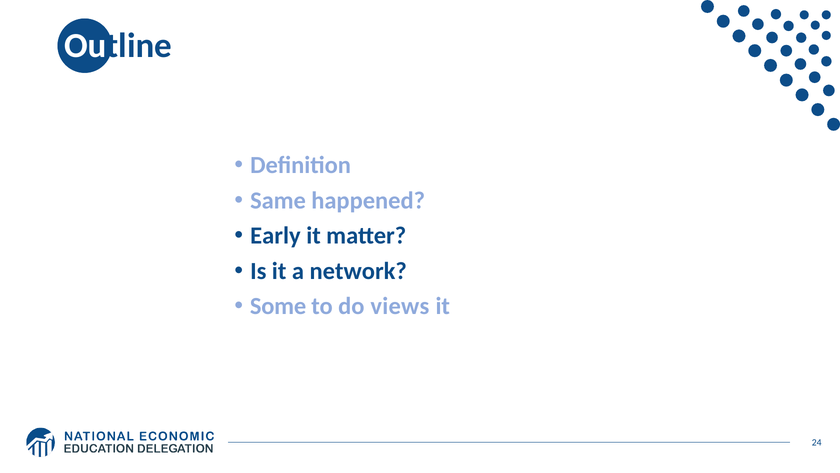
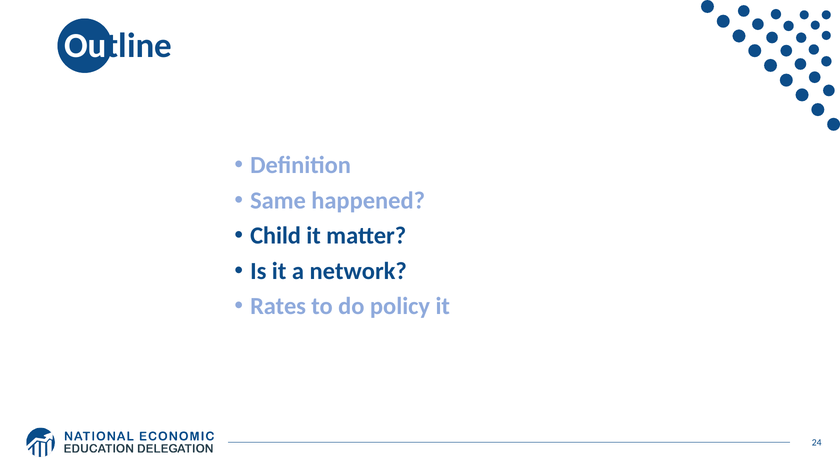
Early: Early -> Child (276, 235)
Some: Some -> Rates (278, 306)
views: views -> policy (400, 306)
